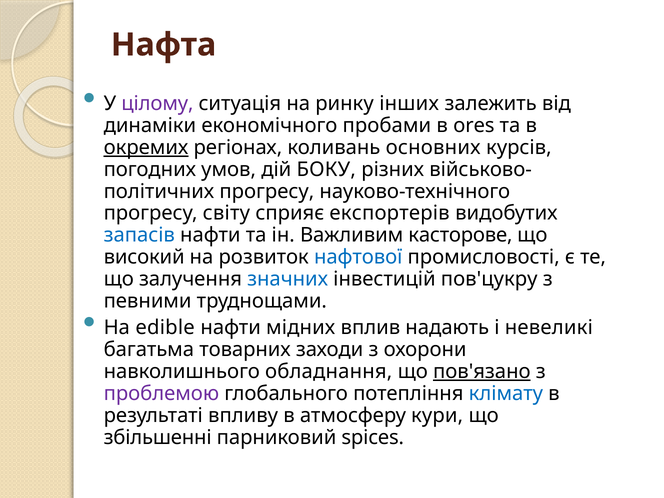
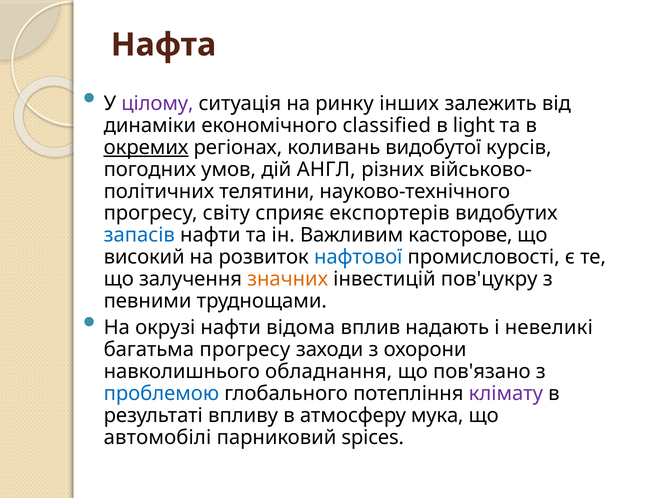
пробами: пробами -> classified (387, 126)
ores: ores -> light (474, 126)
основних: основних -> видобутої (433, 148)
БОКУ: БОКУ -> АНГЛ (326, 169)
прогресу: прогресу -> телятини (267, 191)
значних colour: blue -> orange (288, 279)
edible: edible -> окрузі (165, 328)
мідних: мідних -> відома (301, 328)
багатьма товарних: товарних -> прогресу (245, 350)
пов'язано underline: present -> none (482, 372)
проблемою colour: purple -> blue (161, 394)
клімату colour: blue -> purple (506, 394)
кури: кури -> мука (437, 415)
збільшенні: збільшенні -> автомобілі (157, 437)
